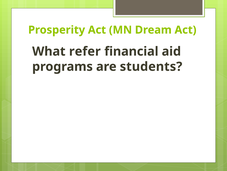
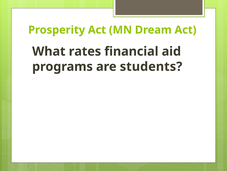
refer: refer -> rates (85, 51)
